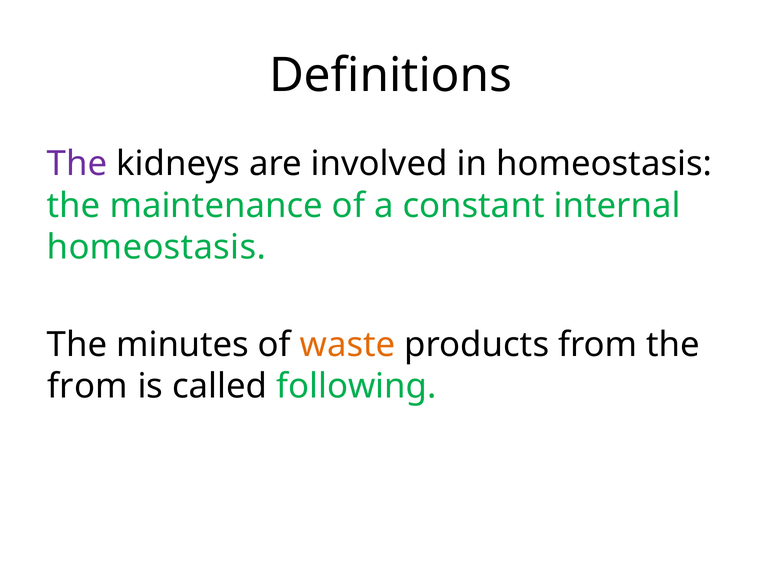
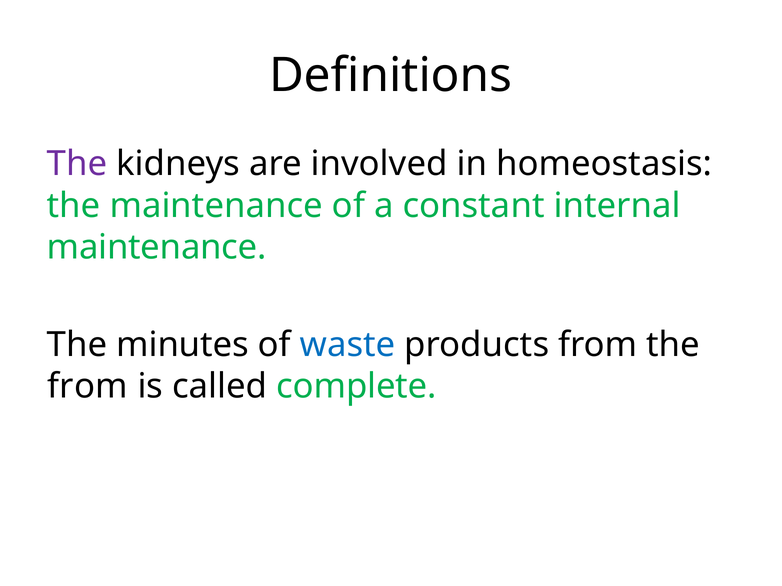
homeostasis: homeostasis -> maintenance (157, 248)
waste colour: orange -> blue (347, 345)
following: following -> complete (356, 387)
